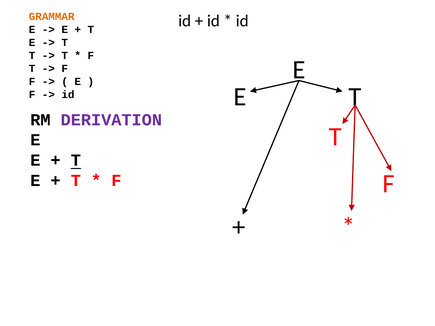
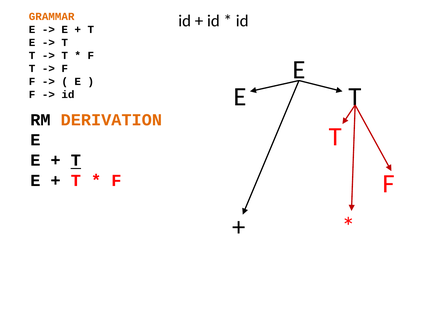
DERIVATION colour: purple -> orange (111, 120)
